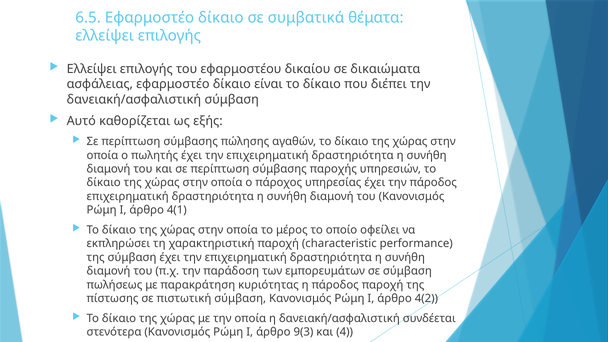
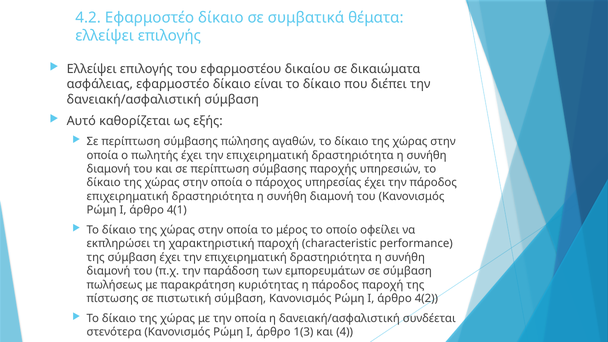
6.5: 6.5 -> 4.2 (88, 18)
9(3: 9(3 -> 1(3 (303, 332)
